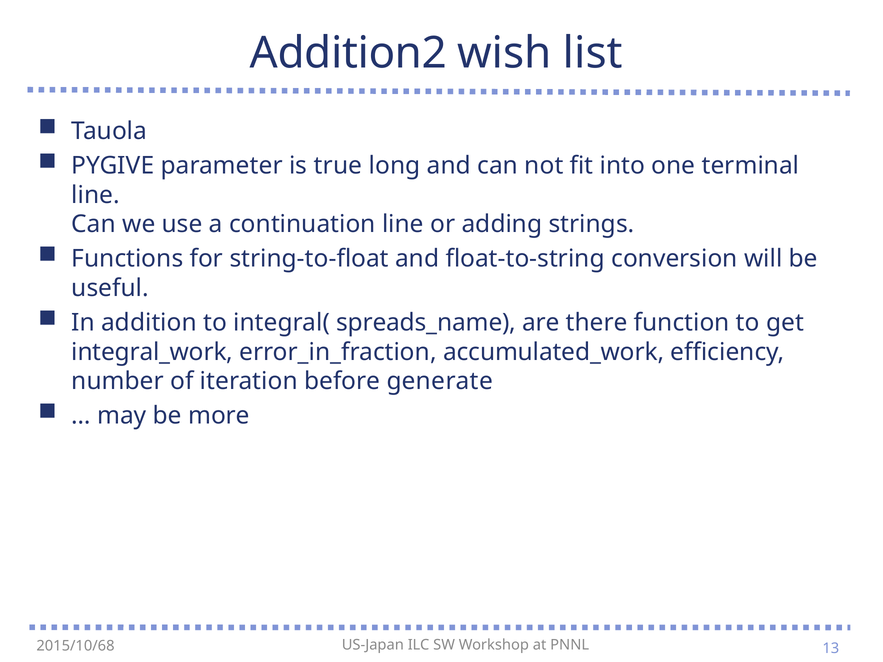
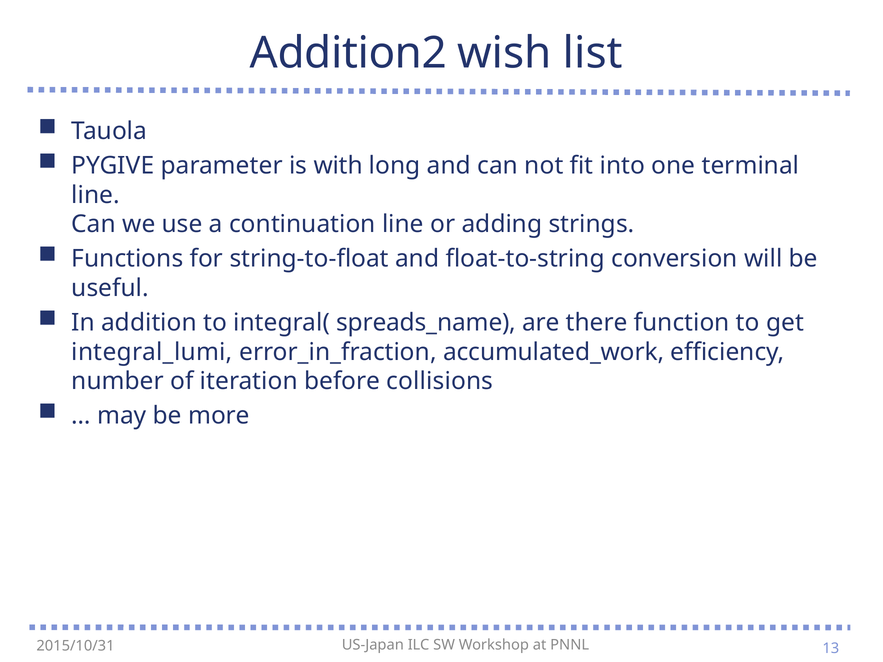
true: true -> with (338, 166)
integral_work: integral_work -> integral_lumi (152, 352)
generate: generate -> collisions (440, 381)
2015/10/68: 2015/10/68 -> 2015/10/31 (75, 646)
